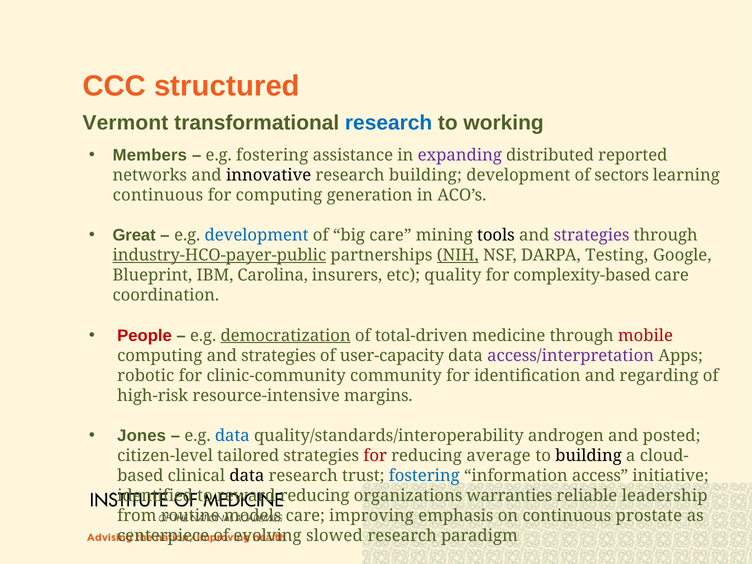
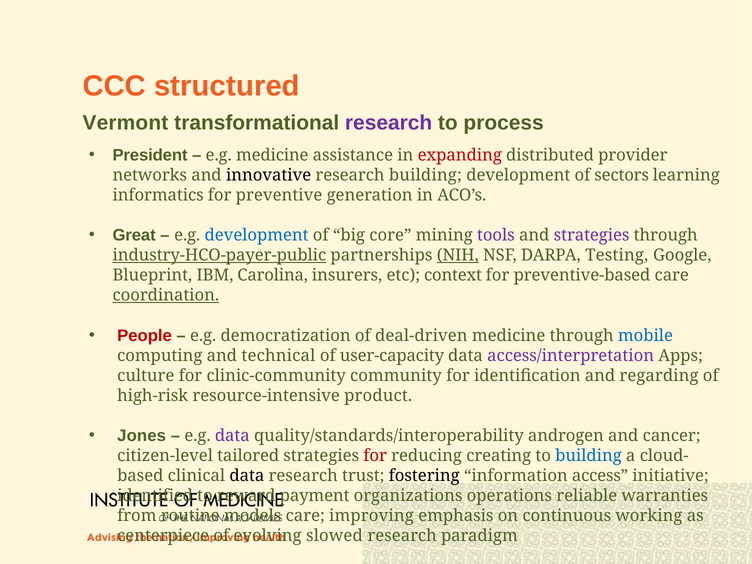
research colour: blue -> purple (389, 123)
working: working -> process (504, 123)
Members: Members -> President (150, 155)
e.g fostering: fostering -> medicine (272, 155)
expanding colour: purple -> red (460, 155)
reported: reported -> provider (633, 155)
continuous: continuous -> informatics (158, 195)
for computing: computing -> preventive (279, 195)
big care: care -> core (390, 235)
tools colour: black -> purple (496, 235)
quality: quality -> context (453, 275)
complexity-based: complexity-based -> preventive-based (582, 275)
coordination underline: none -> present (166, 295)
democratization underline: present -> none (286, 336)
total-driven: total-driven -> deal-driven (421, 336)
mobile colour: red -> blue (645, 336)
computing and strategies: strategies -> technical (278, 356)
robotic: robotic -> culture (146, 376)
margins: margins -> product (378, 396)
data colour: blue -> purple (232, 436)
posted: posted -> cancer (672, 436)
average: average -> creating (499, 456)
building colour: black -> blue (588, 456)
fostering colour: blue -> black (424, 476)
reward reducing: reducing -> payment (315, 496)
warranties: warranties -> operations (509, 496)
leadership: leadership -> warranties (665, 496)
prostate: prostate -> working (649, 516)
